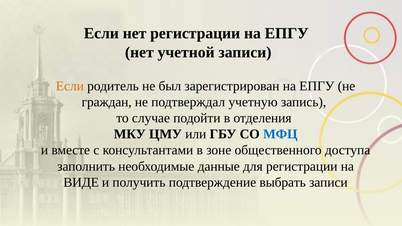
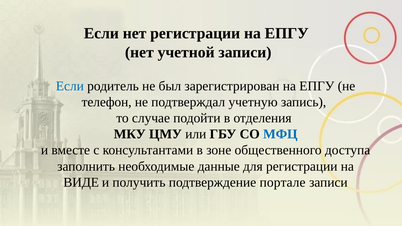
Если colour: orange -> blue (70, 86)
граждан: граждан -> телефон (107, 102)
выбрать: выбрать -> портале (283, 182)
